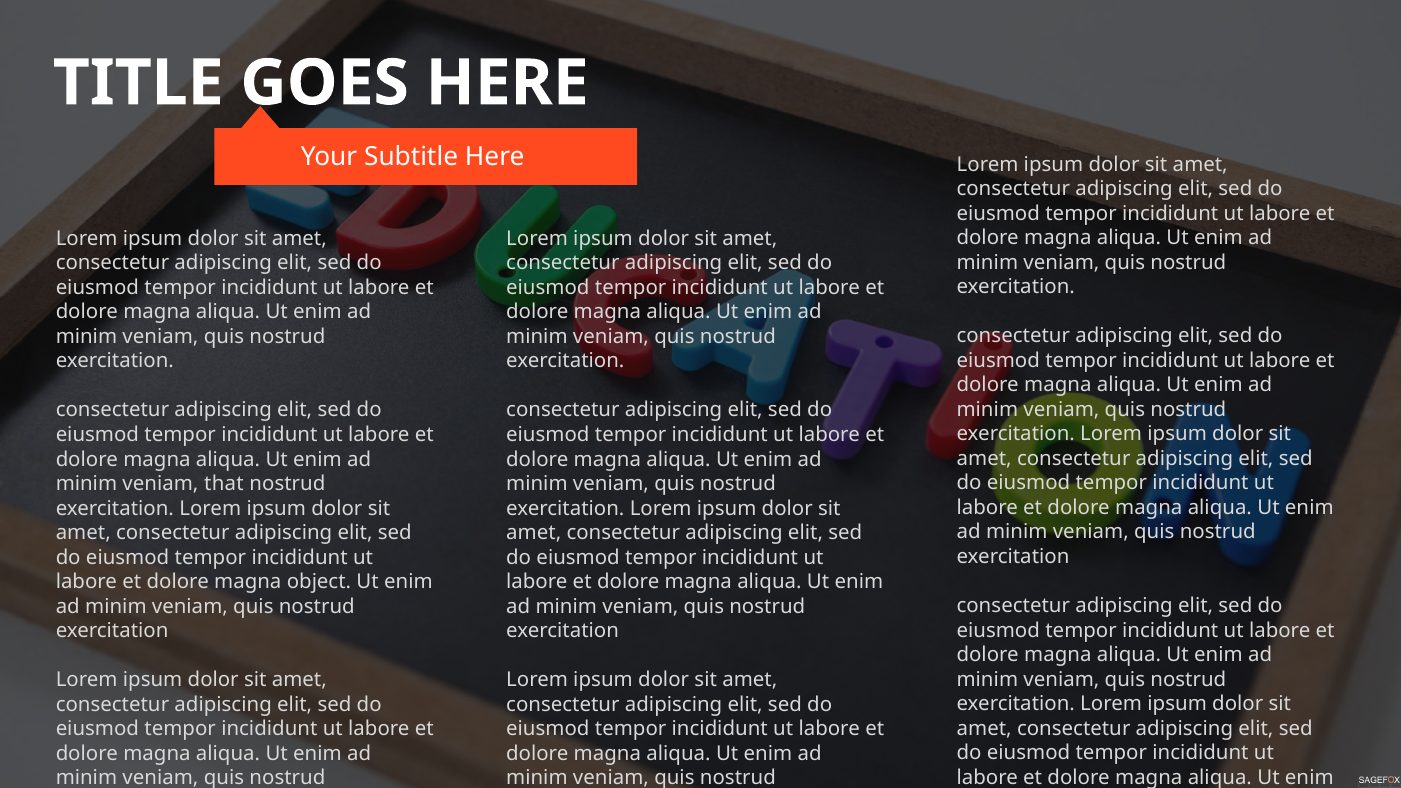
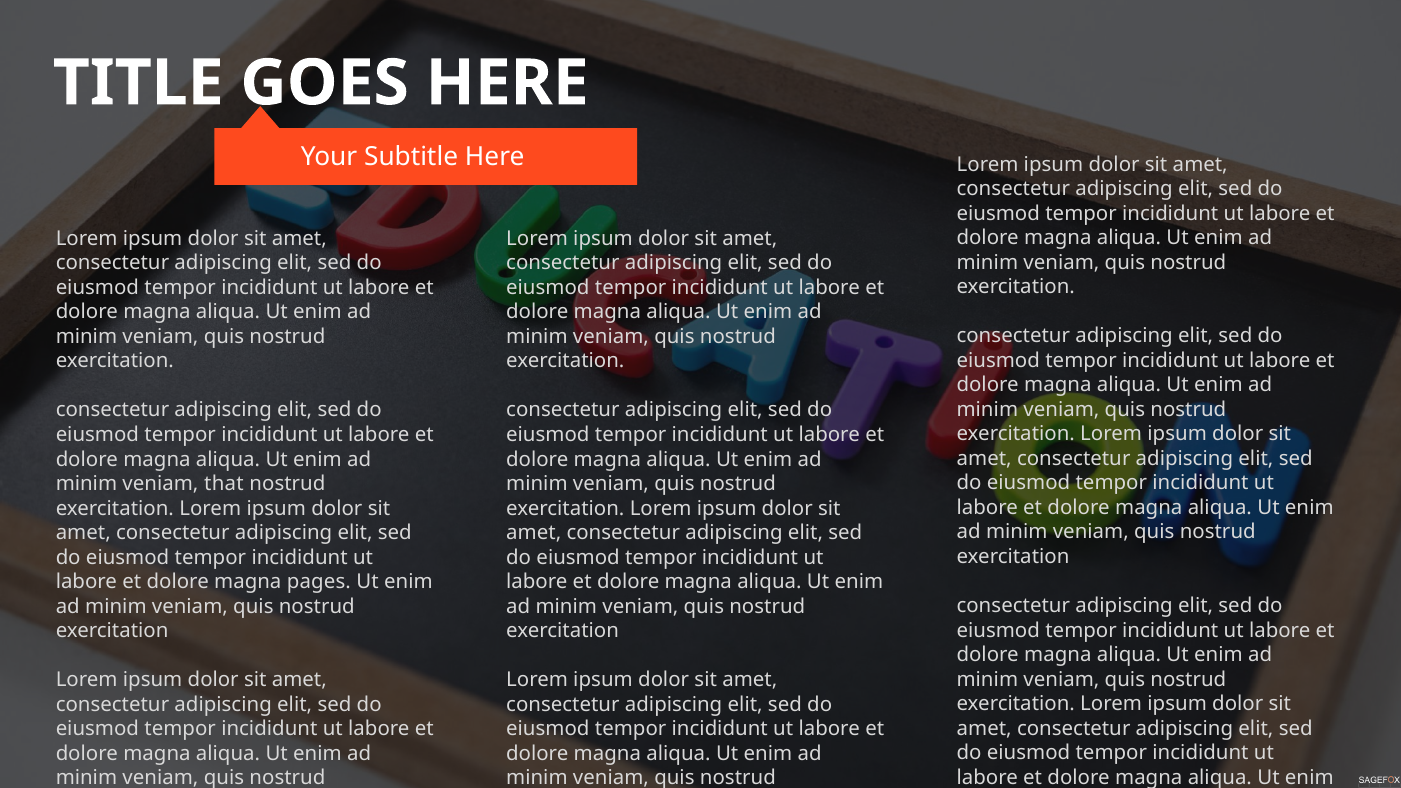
object: object -> pages (319, 582)
